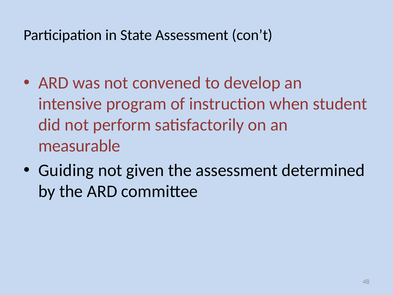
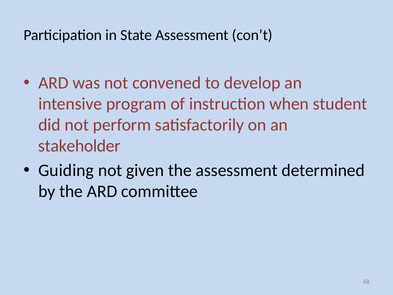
measurable: measurable -> stakeholder (79, 146)
